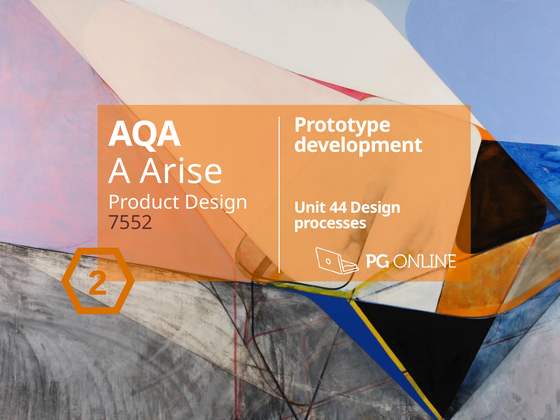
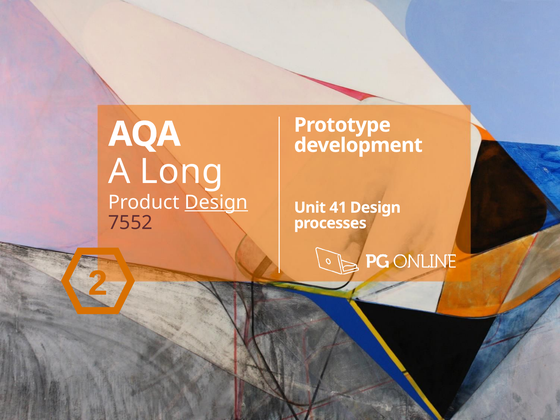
Arise: Arise -> Long (181, 172)
Design underline: none -> present (216, 202)
44: 44 -> 41 (338, 208)
